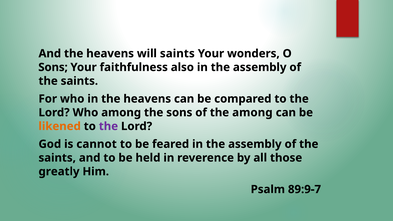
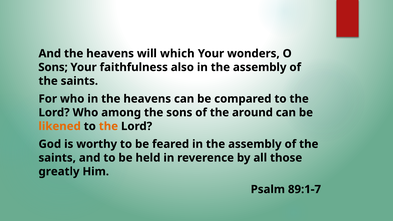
will saints: saints -> which (177, 54)
the among: among -> around (252, 113)
the colour: purple -> orange (108, 126)
cannot: cannot -> worthy (97, 144)
89:9-7: 89:9-7 -> 89:1-7 (304, 189)
